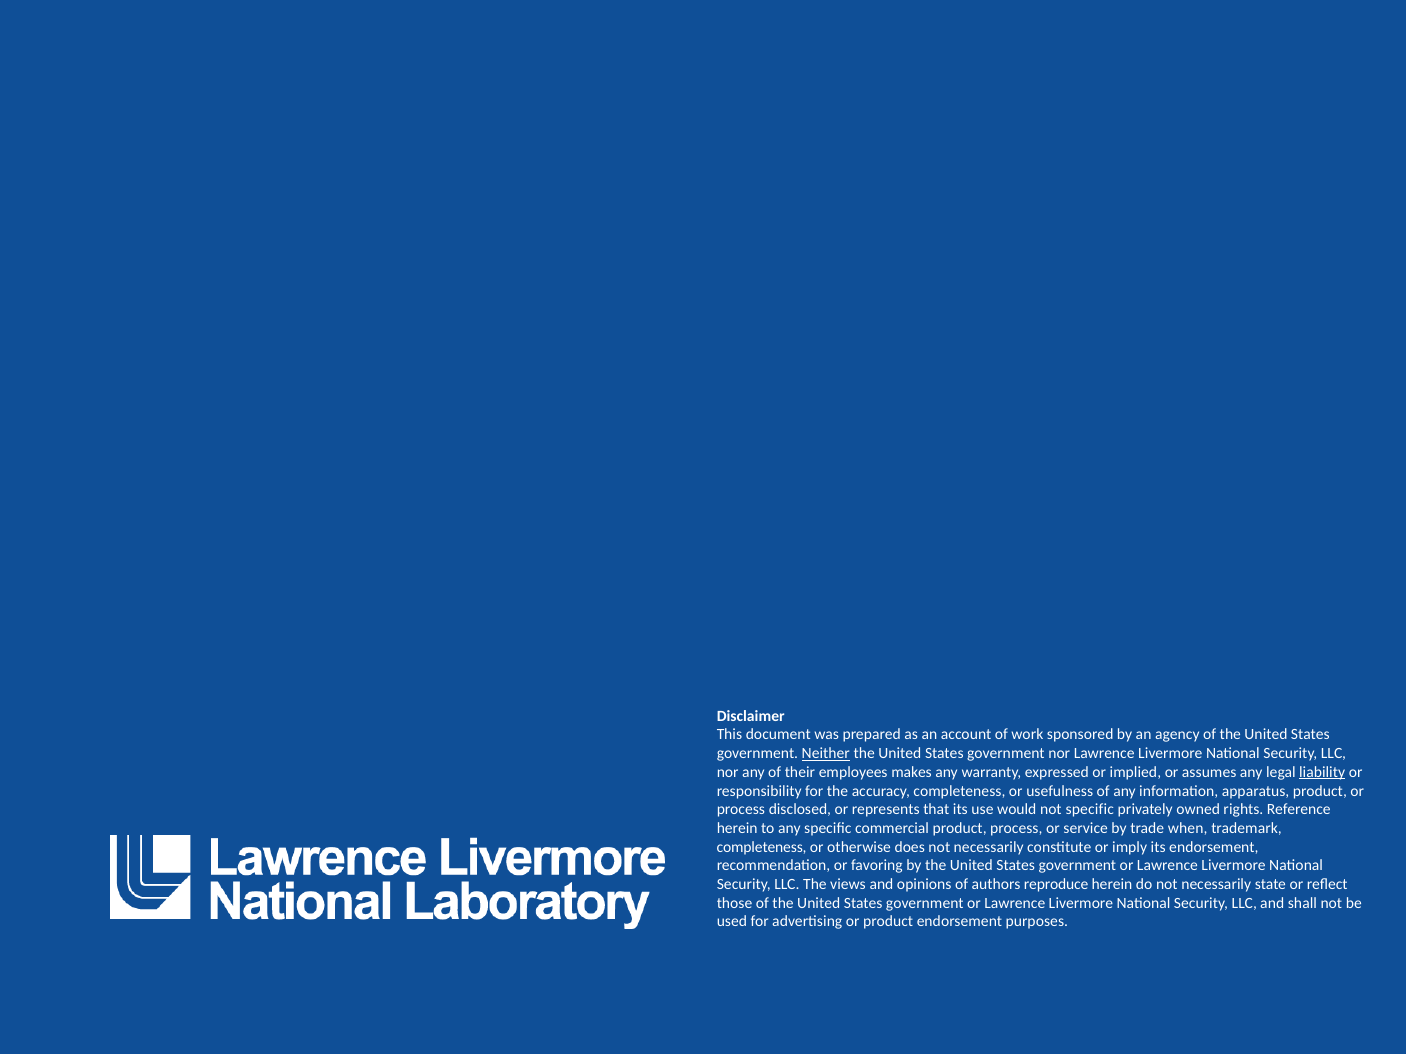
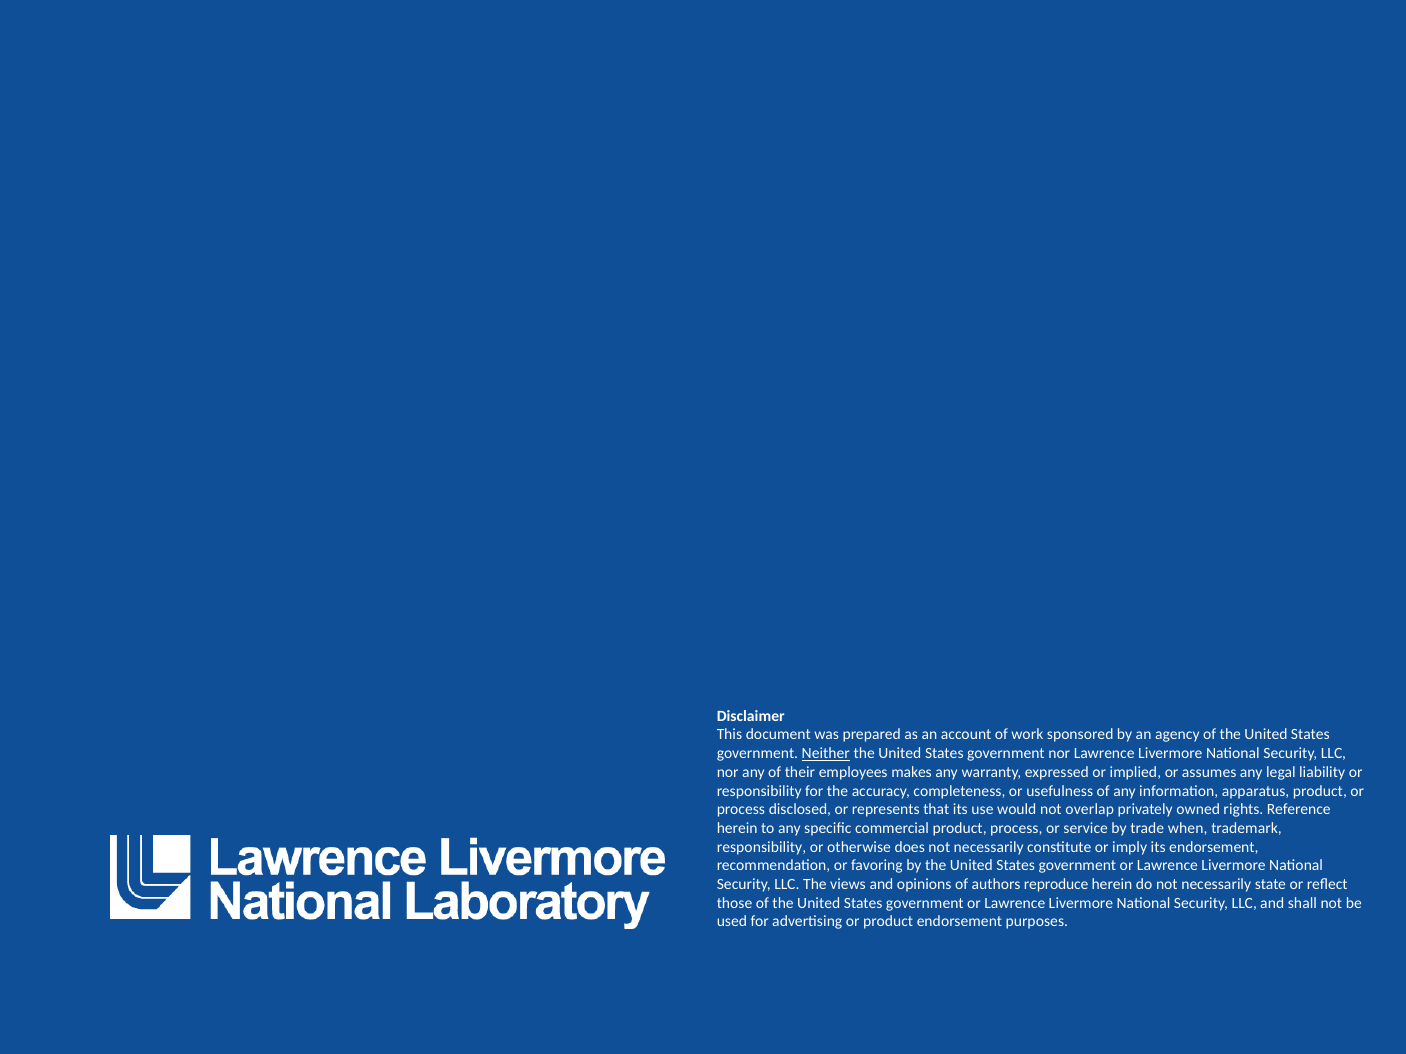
liability underline: present -> none (1322, 773)
not specific: specific -> overlap (1090, 810)
completeness: completeness -> responsibility (762, 847)
